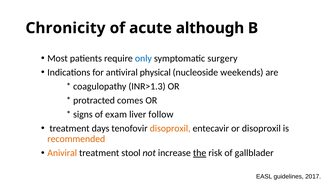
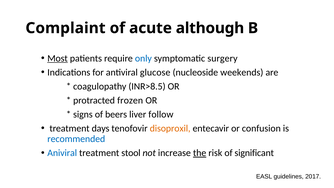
Chronicity: Chronicity -> Complaint (65, 28)
Most underline: none -> present (58, 58)
physical: physical -> glucose (155, 72)
INR>1.3: INR>1.3 -> INR>8.5 (147, 86)
comes: comes -> frozen (130, 100)
exam: exam -> beers (116, 114)
or disoproxil: disoproxil -> confusion (261, 128)
recommended colour: orange -> blue (76, 139)
Aniviral colour: orange -> blue (62, 153)
gallblader: gallblader -> significant (254, 153)
